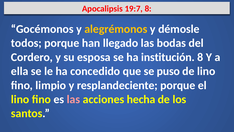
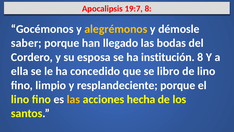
todos: todos -> saber (26, 43)
puso: puso -> libro (168, 71)
las colour: pink -> yellow (73, 99)
